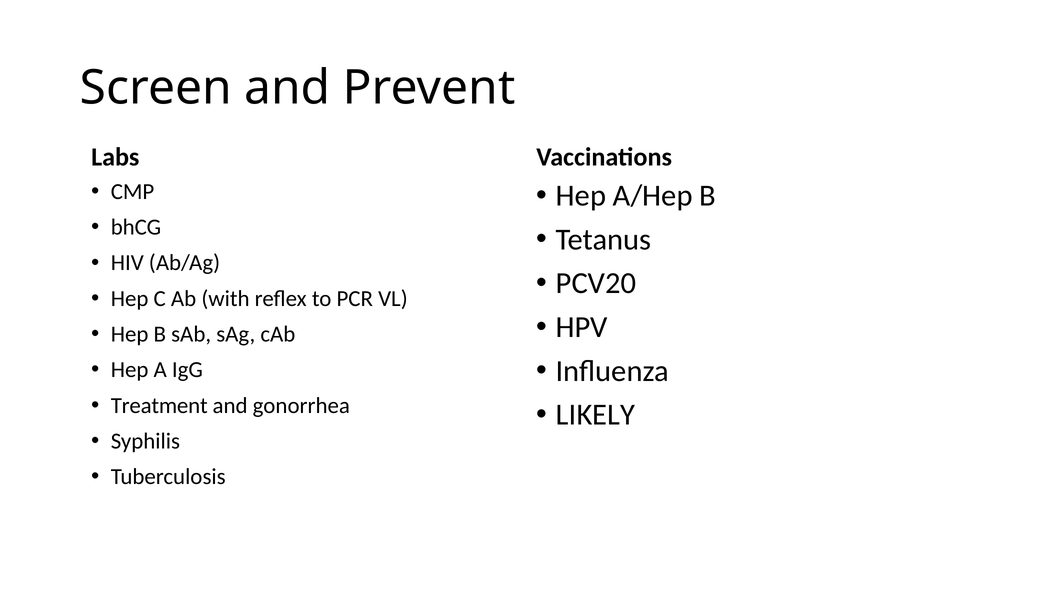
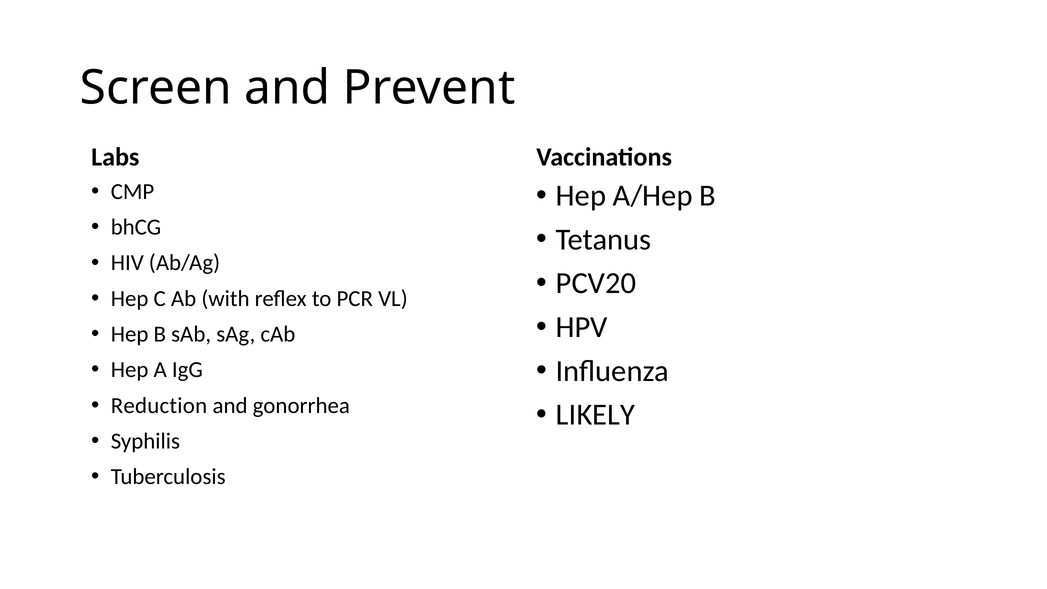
Treatment: Treatment -> Reduction (159, 405)
